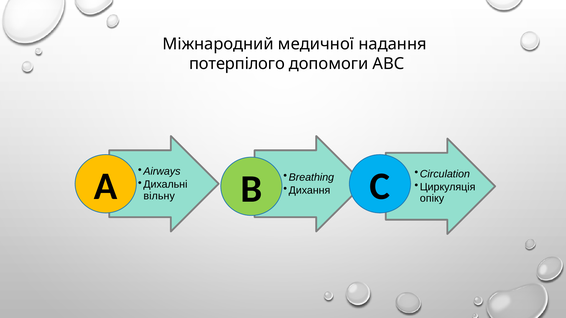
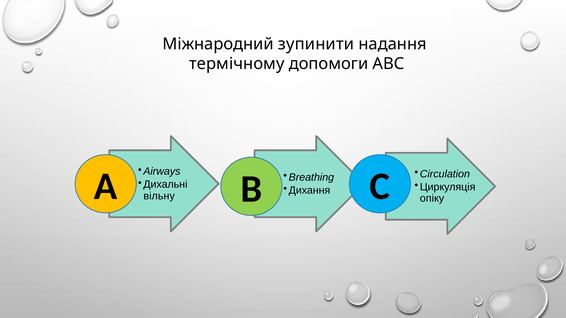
медичної: медичної -> зупинити (316, 44)
потерпілого: потерпілого -> термічному (237, 64)
